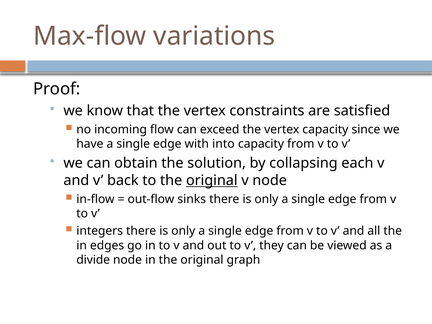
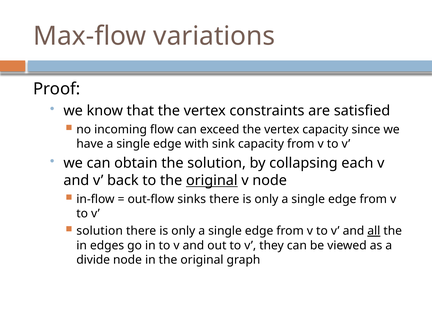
into: into -> sink (223, 144)
integers: integers -> solution (100, 231)
all underline: none -> present (374, 231)
